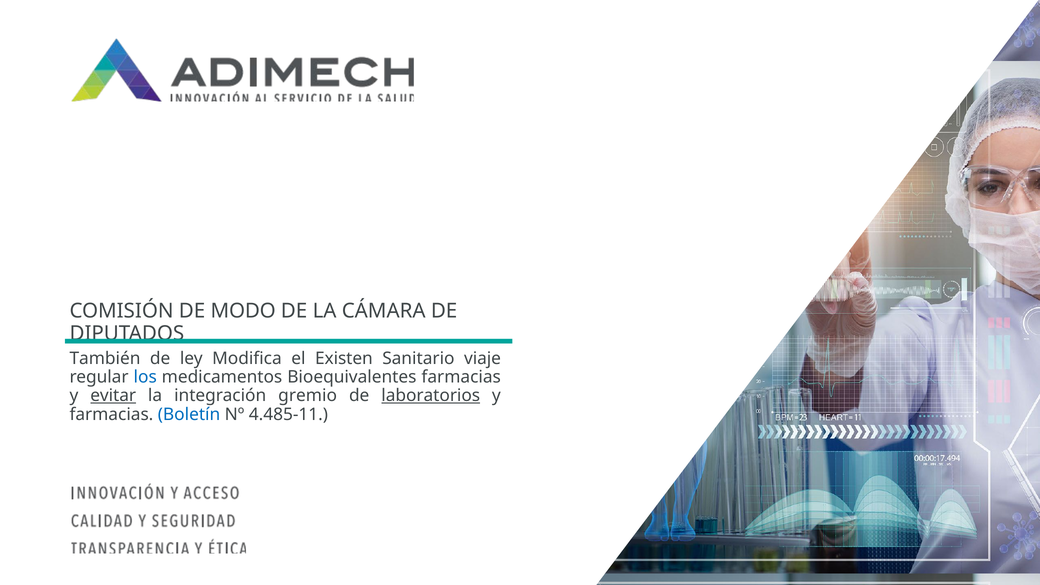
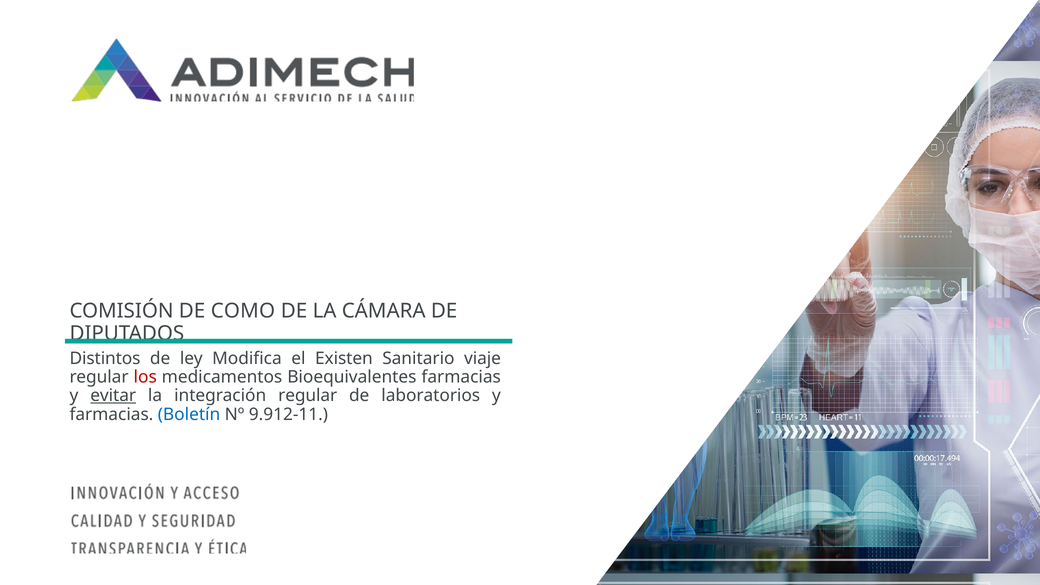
MODO: MODO -> COMO (243, 311)
También: También -> Distintos (105, 358)
los colour: blue -> red (145, 377)
integración gremio: gremio -> regular (308, 396)
laboratorios underline: present -> none (431, 396)
4.485-11: 4.485-11 -> 9.912-11 (288, 414)
